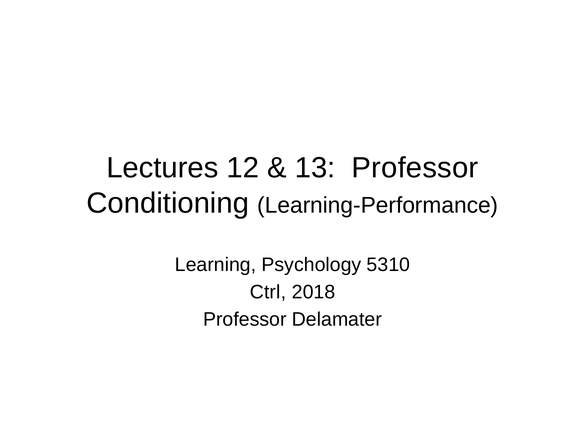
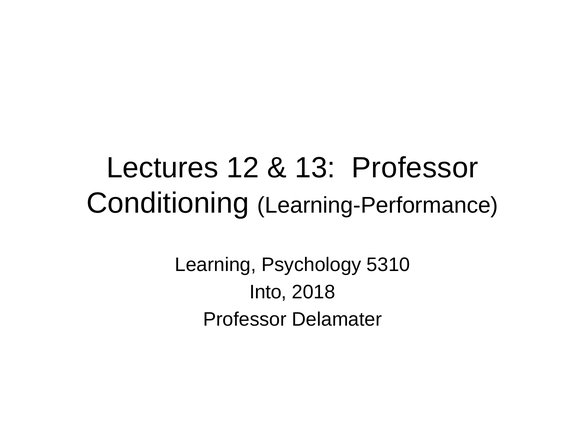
Ctrl: Ctrl -> Into (268, 292)
